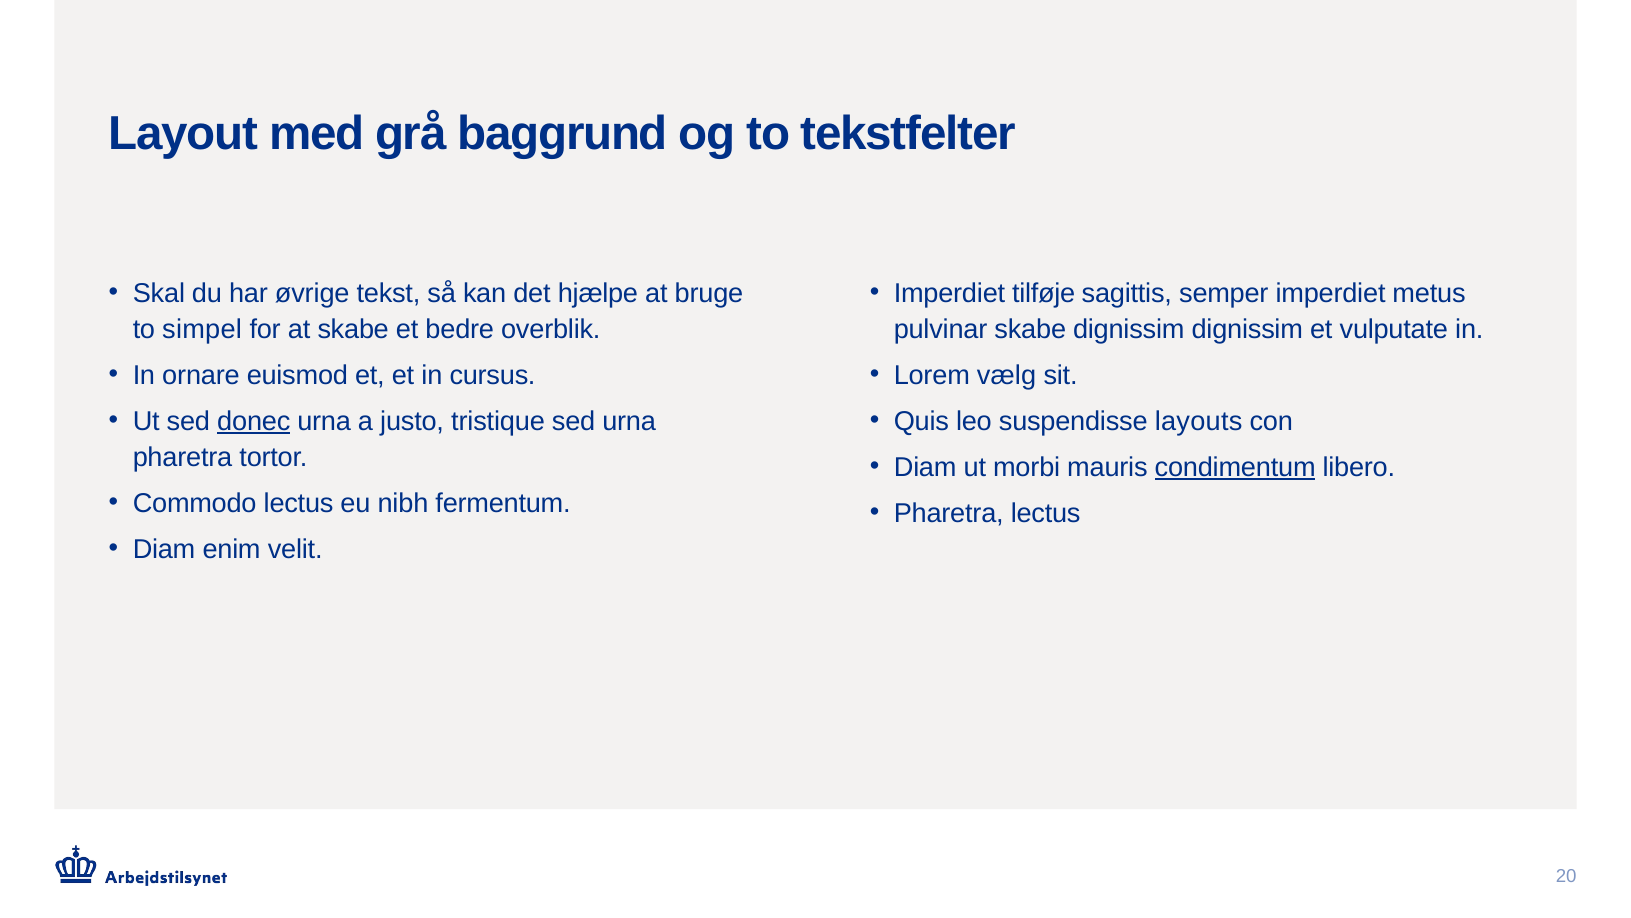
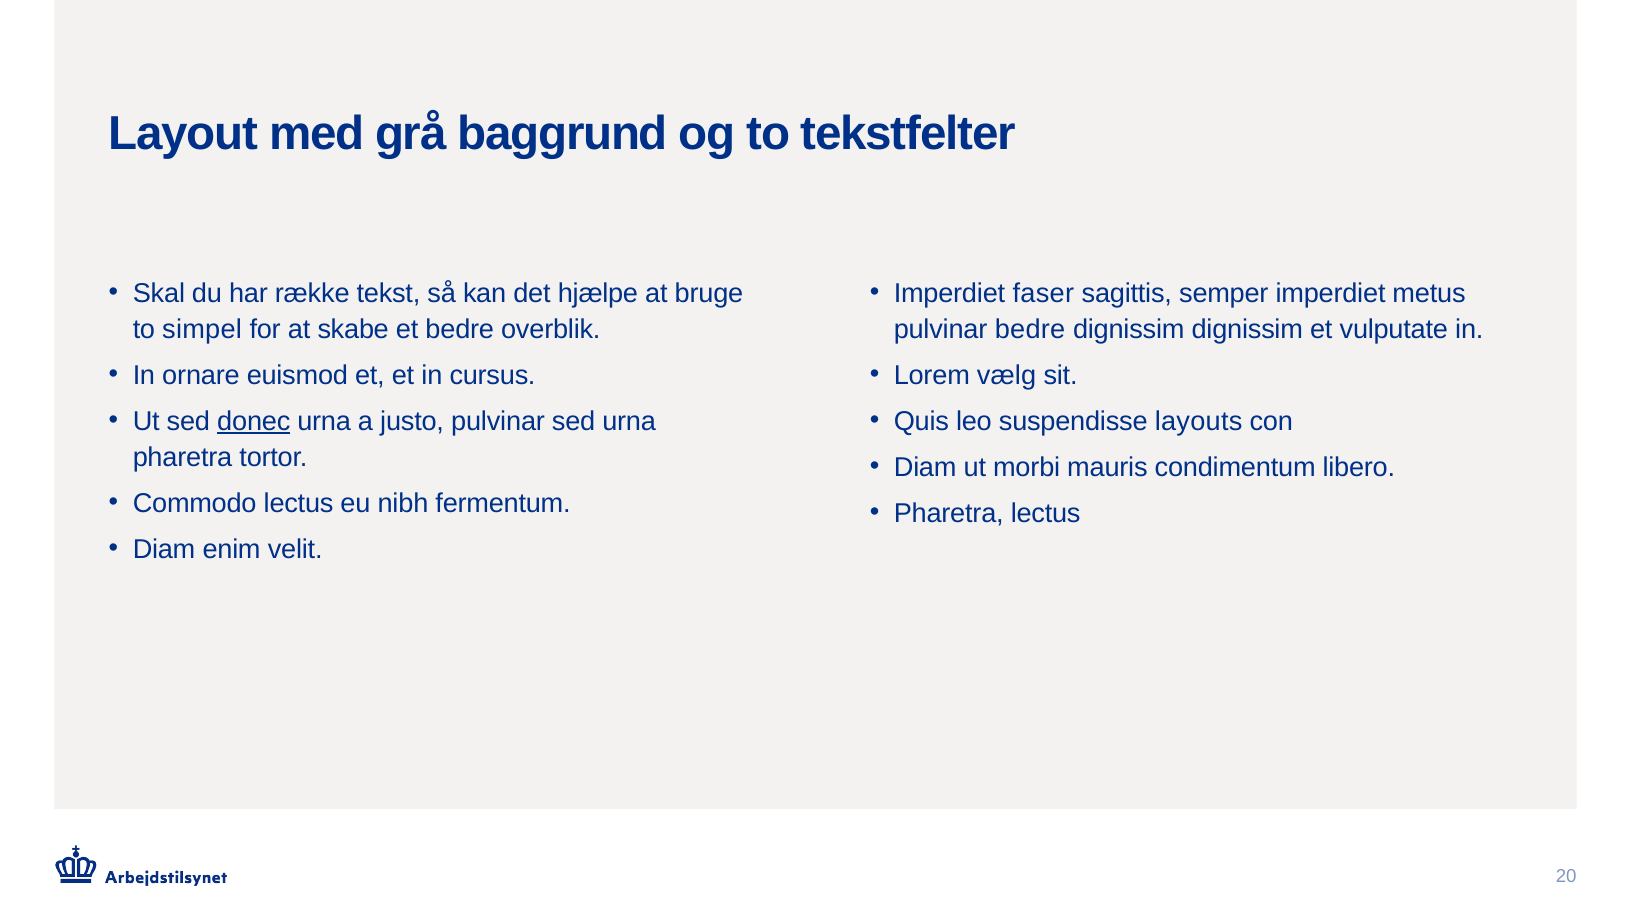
øvrige: øvrige -> række (312, 293)
tilføje: tilføje -> faser (1043, 293)
pulvinar skabe: skabe -> bedre (1030, 329)
justo tristique: tristique -> pulvinar (498, 421)
condimentum underline: present -> none (1235, 467)
